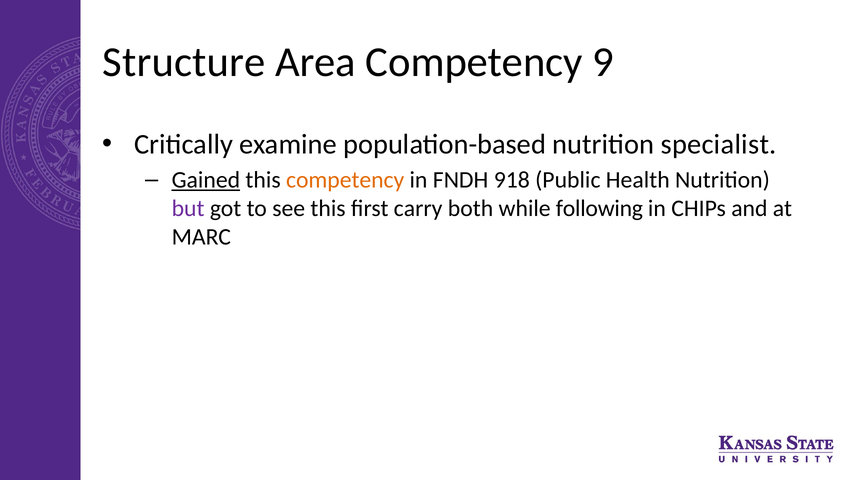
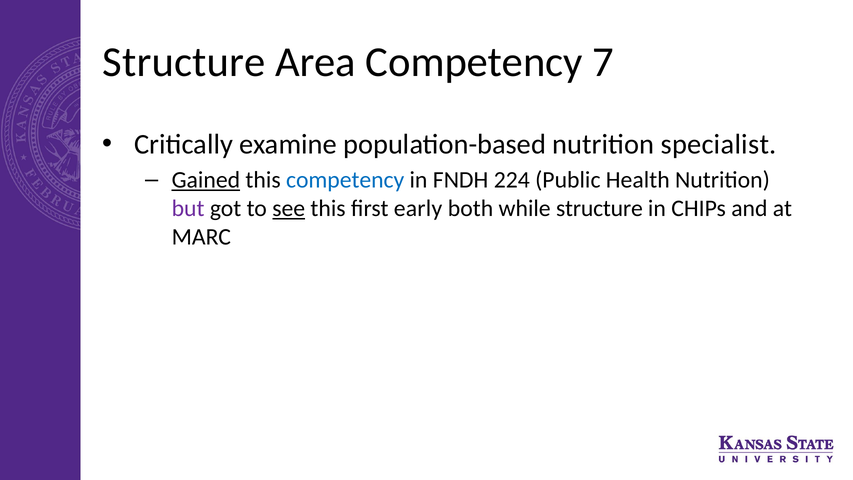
9: 9 -> 7 (603, 62)
competency colour: orange -> blue (345, 180)
918: 918 -> 224 (512, 180)
see underline: none -> present (289, 208)
carry: carry -> early (418, 208)
while following: following -> structure (599, 208)
